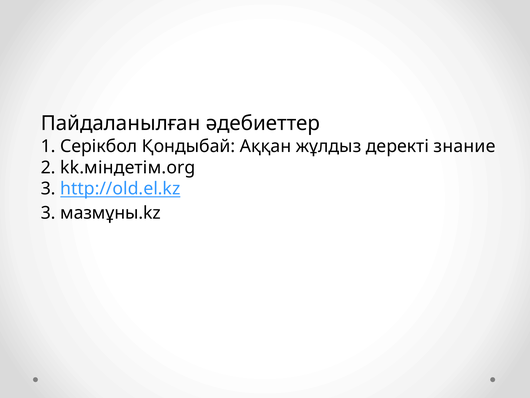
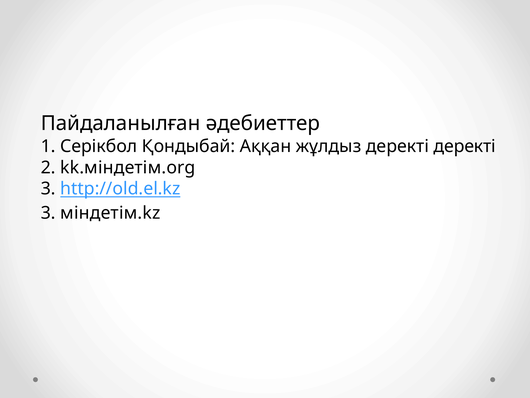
деректі знание: знание -> деректі (465, 146)
мазмұны.kz: мазмұны.kz -> міндетім.kz (110, 213)
